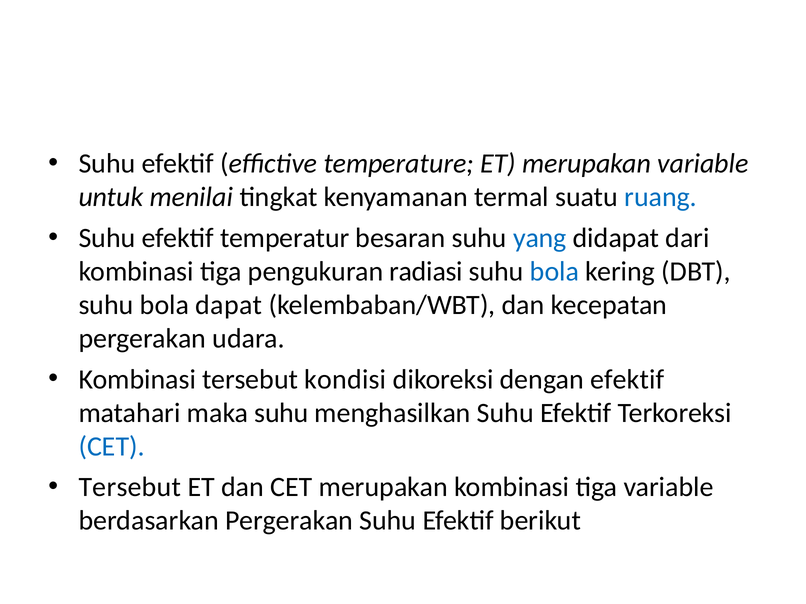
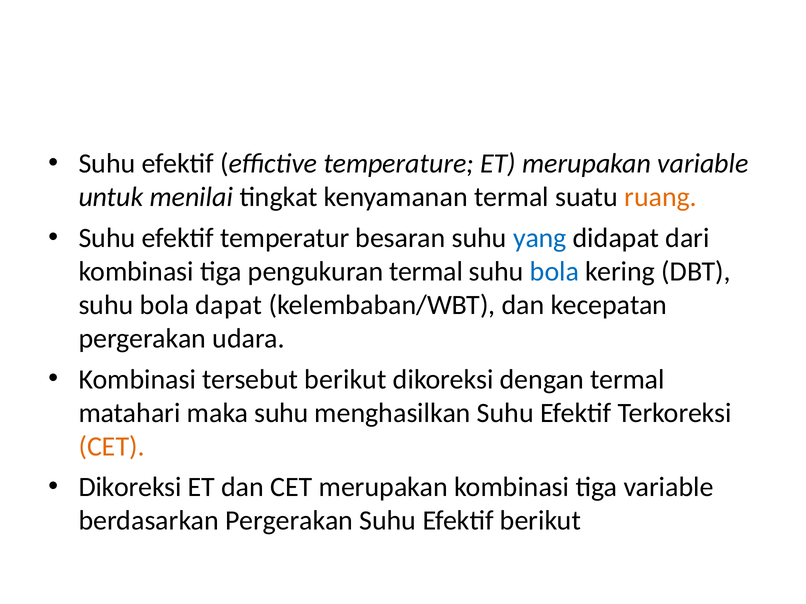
ruang colour: blue -> orange (661, 197)
pengukuran radiasi: radiasi -> termal (426, 272)
tersebut kondisi: kondisi -> berikut (345, 380)
dengan efektif: efektif -> termal (627, 380)
CET colour: blue -> orange (112, 447)
Tersebut: Tersebut -> Dikoreksi (130, 488)
